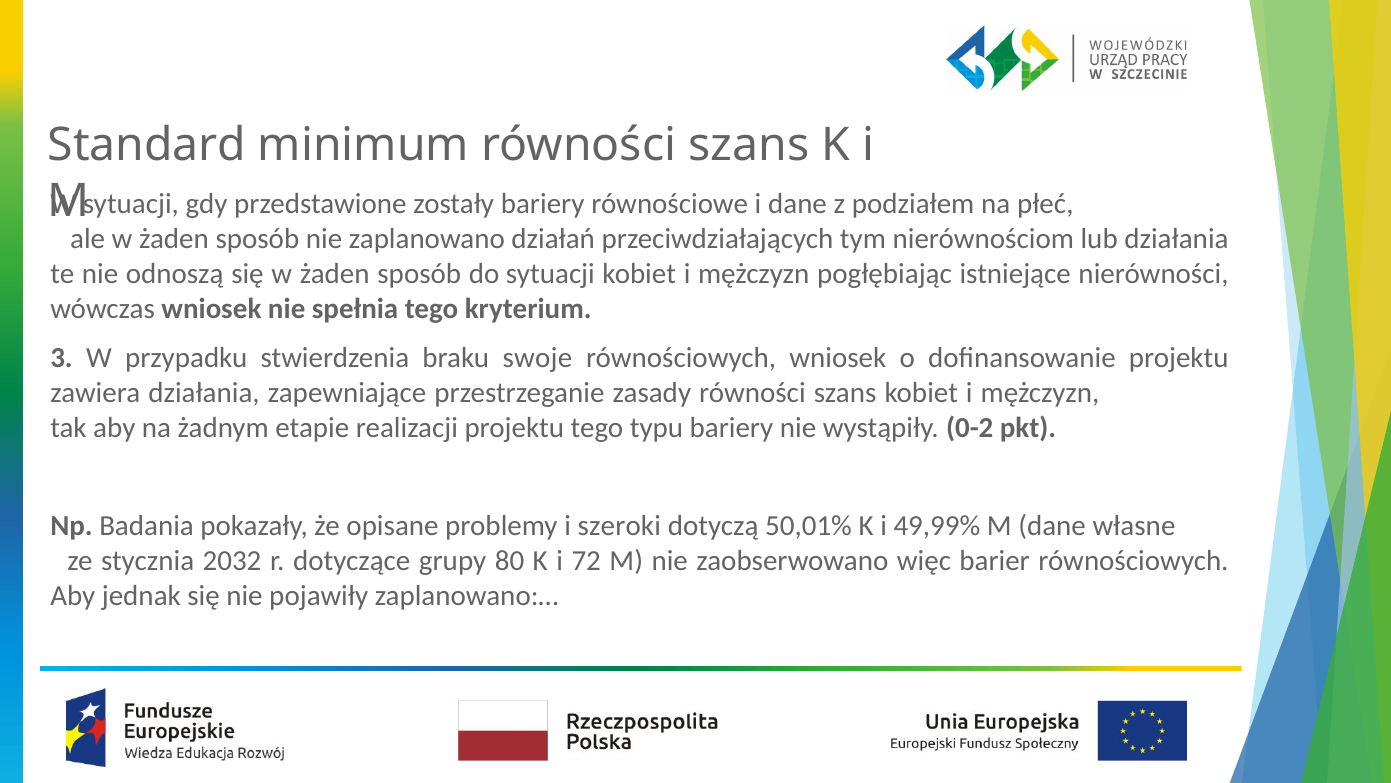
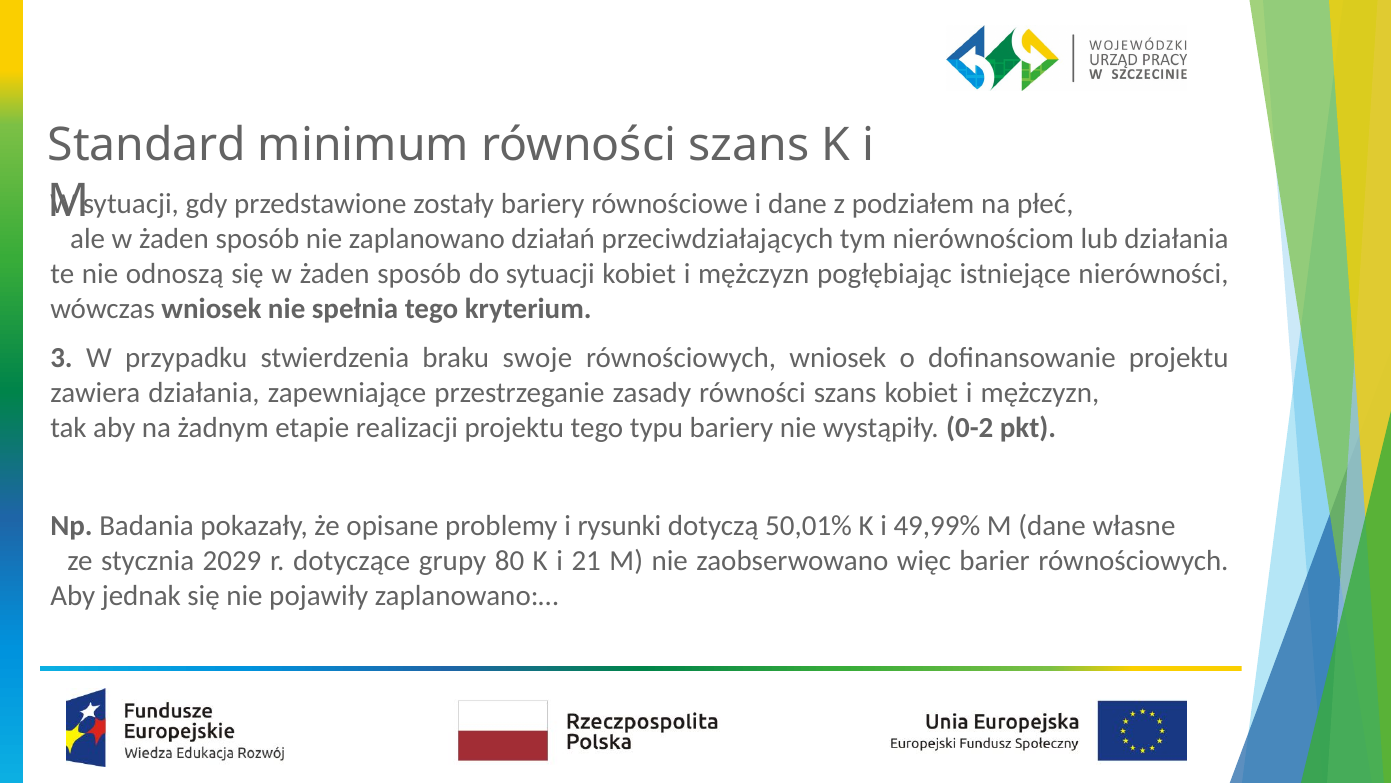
szeroki: szeroki -> rysunki (619, 526)
2032: 2032 -> 2029 (232, 560)
72: 72 -> 21 (586, 560)
